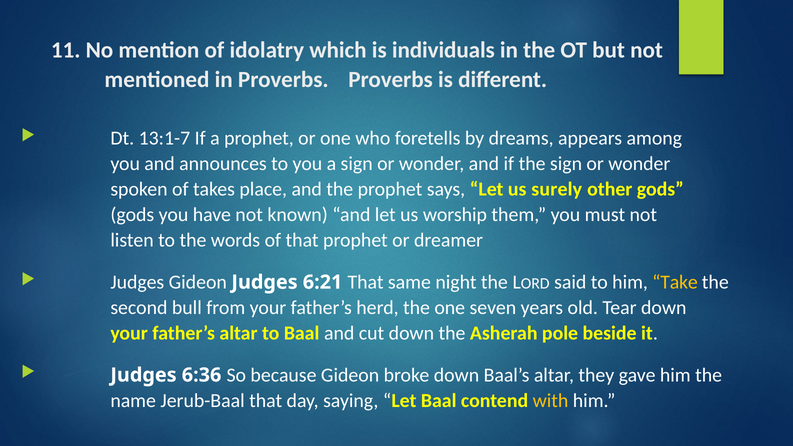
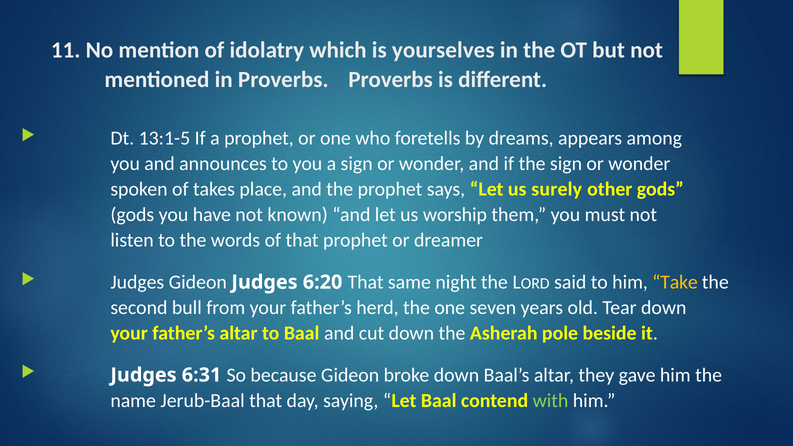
individuals: individuals -> yourselves (443, 50)
13:1-7: 13:1-7 -> 13:1-5 (164, 138)
6:21: 6:21 -> 6:20 (323, 282)
6:36: 6:36 -> 6:31 (202, 375)
with colour: yellow -> light green (551, 401)
